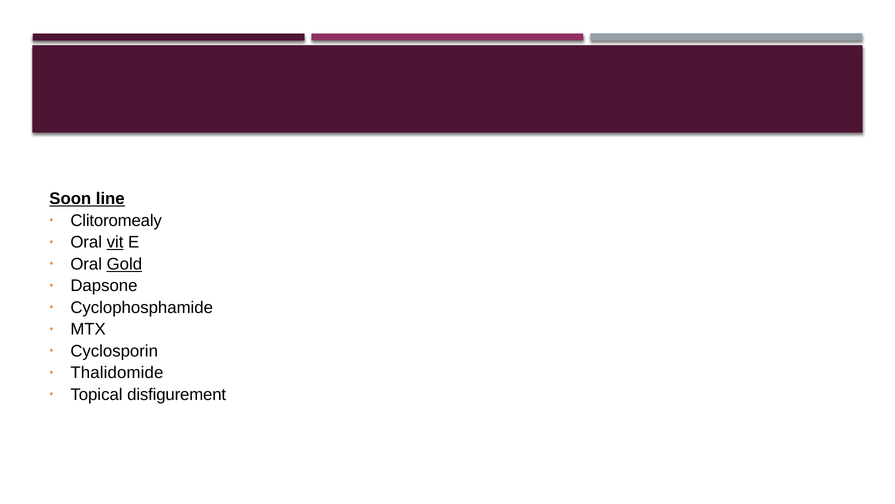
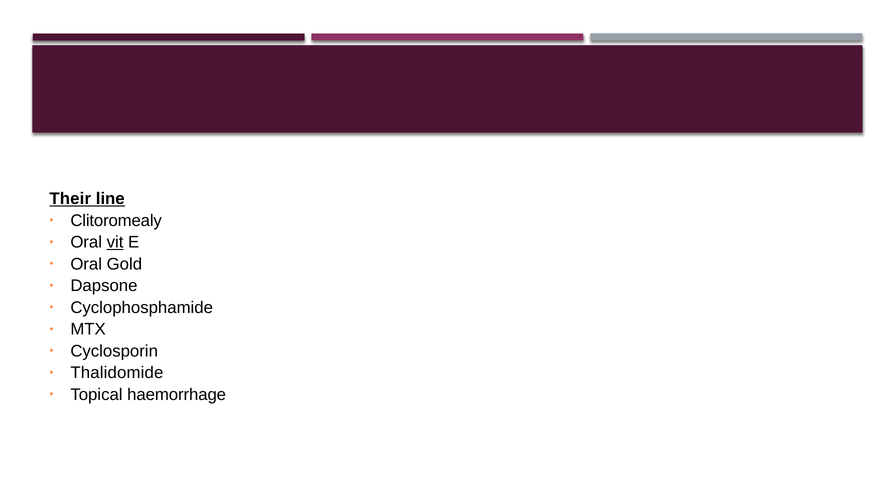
Soon: Soon -> Their (70, 198)
Gold underline: present -> none (124, 264)
disfigurement: disfigurement -> haemorrhage (177, 394)
